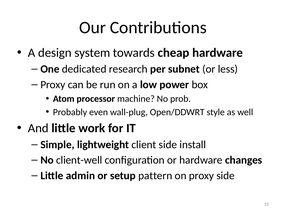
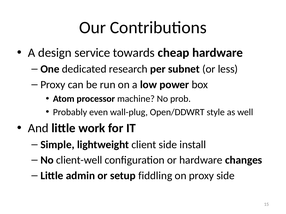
system: system -> service (92, 53)
pattern: pattern -> fiddling (155, 176)
